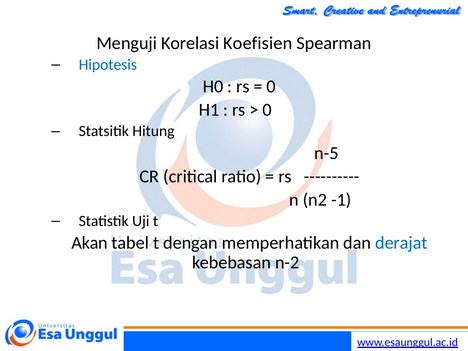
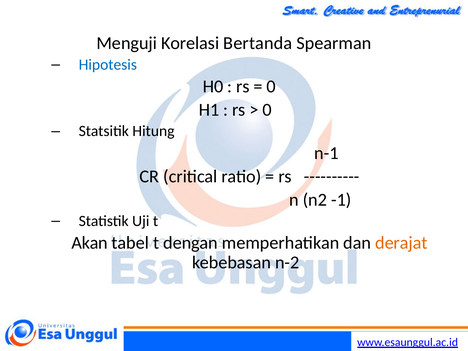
Koefisien: Koefisien -> Bertanda (258, 43)
n-5: n-5 -> n-1 (326, 153)
derajat colour: blue -> orange (401, 243)
